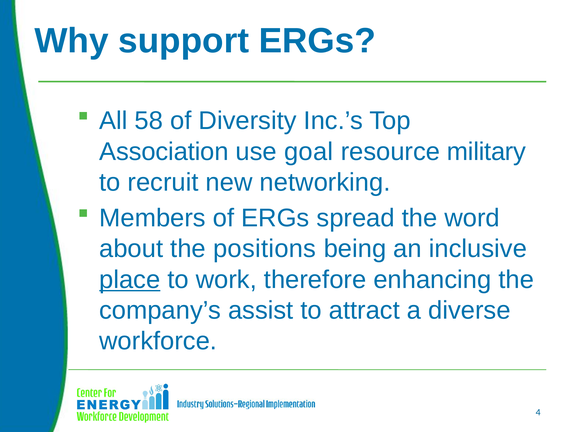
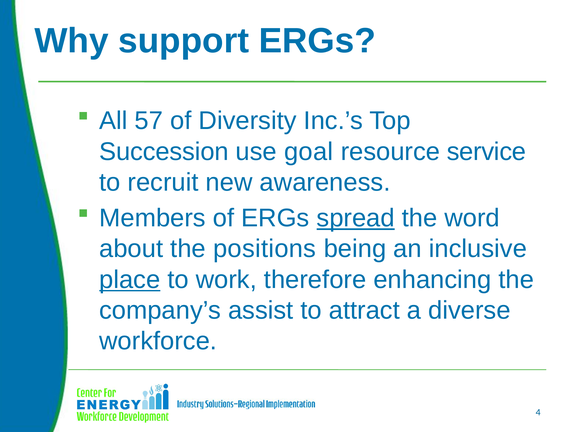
58: 58 -> 57 (149, 121)
Association: Association -> Succession (164, 151)
military: military -> service (486, 151)
networking: networking -> awareness (325, 182)
spread underline: none -> present (356, 218)
